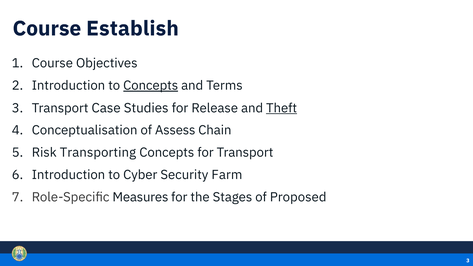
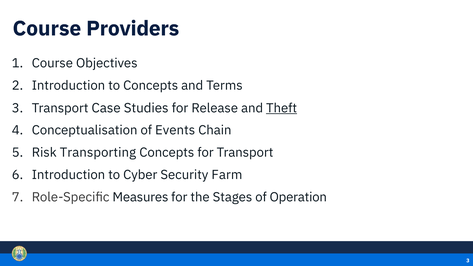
Establish: Establish -> Providers (133, 29)
Concepts underline: present -> none (151, 86)
Assess: Assess -> Events (175, 130)
Proposed: Proposed -> Operation (298, 197)
